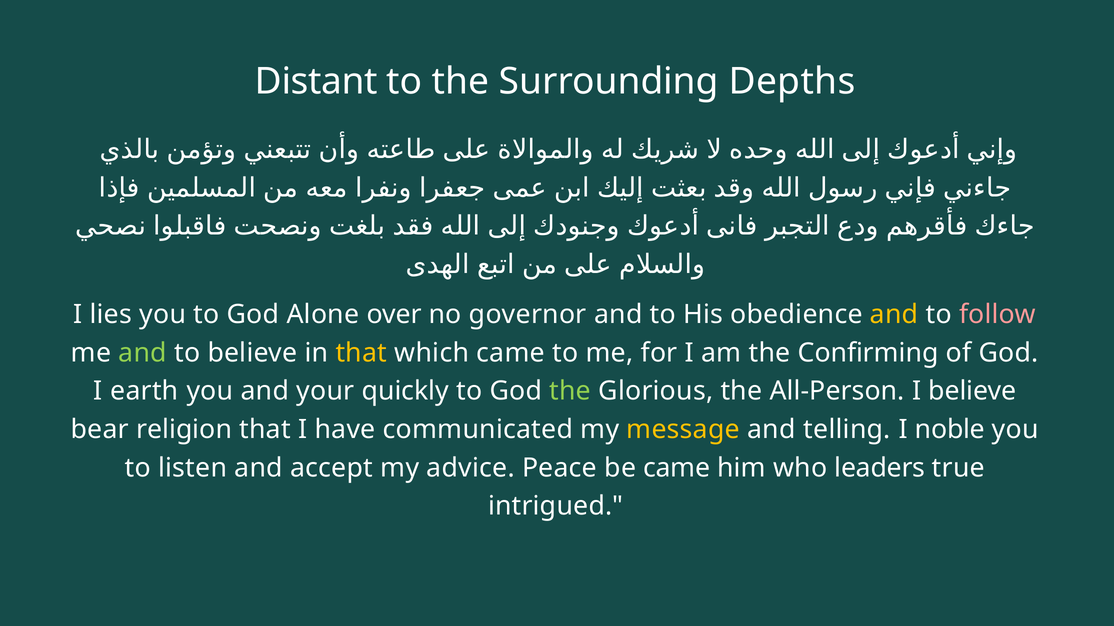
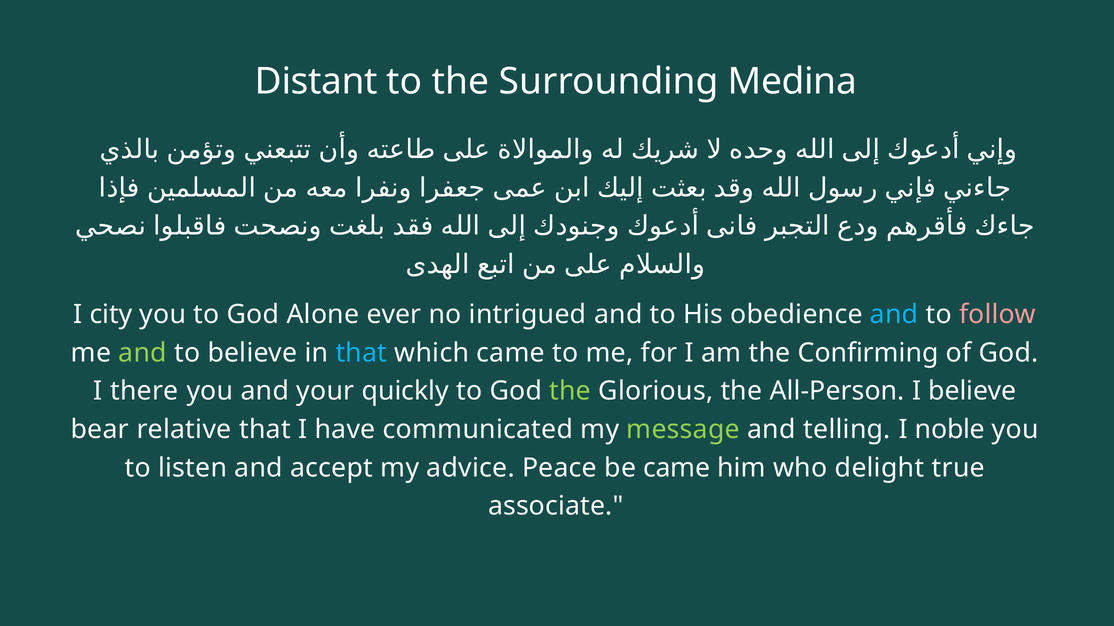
Depths: Depths -> Medina (792, 81)
lies: lies -> city (111, 315)
over: over -> ever (394, 315)
governor: governor -> intrigued (528, 315)
and colour: yellow -> light blue (894, 315)
that colour: yellow -> light blue (361, 353)
earth: earth -> there (144, 392)
religion: religion -> relative (184, 430)
message colour: yellow -> light green (683, 430)
leaders: leaders -> delight (880, 468)
intrigued: intrigued -> associate (556, 507)
